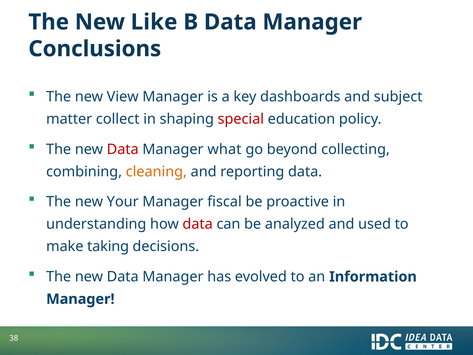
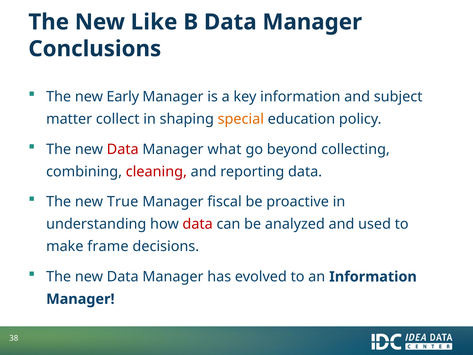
View: View -> Early (123, 97)
key dashboards: dashboards -> information (300, 97)
special colour: red -> orange (241, 119)
cleaning colour: orange -> red (156, 171)
Your: Your -> True (123, 202)
taking: taking -> frame (108, 246)
